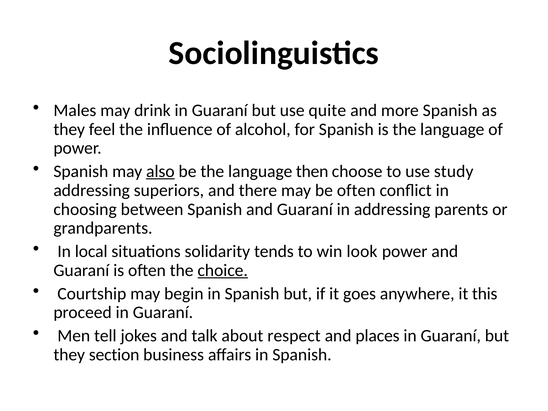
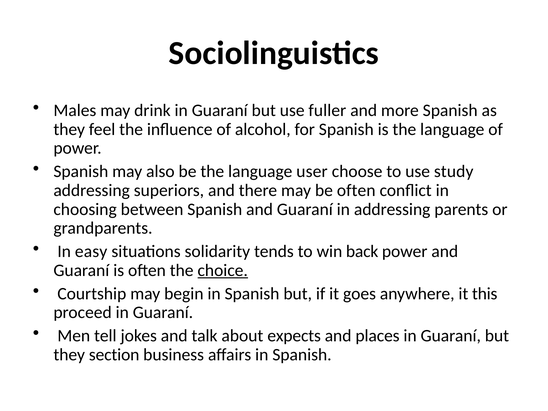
quite: quite -> fuller (327, 110)
also underline: present -> none (160, 171)
then: then -> user (312, 171)
local: local -> easy (91, 251)
look: look -> back (362, 251)
respect: respect -> expects (294, 336)
